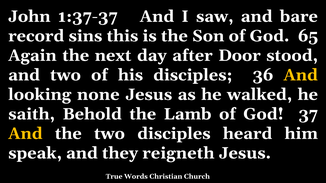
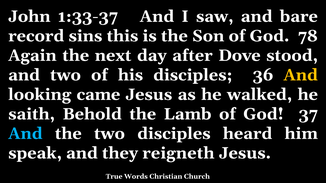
1:37-37: 1:37-37 -> 1:33-37 (88, 16)
65: 65 -> 78 (308, 36)
Door: Door -> Dove (239, 56)
none: none -> came (98, 95)
And colour: yellow -> light blue (25, 134)
